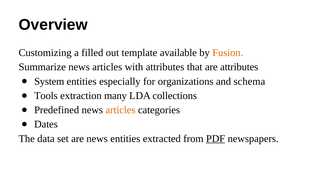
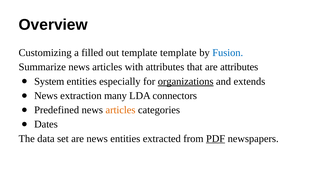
template available: available -> template (178, 53)
Fusion colour: orange -> blue (228, 53)
organizations underline: none -> present (186, 81)
schema: schema -> extends (249, 81)
Tools: Tools -> News (46, 96)
collections: collections -> connectors (175, 96)
